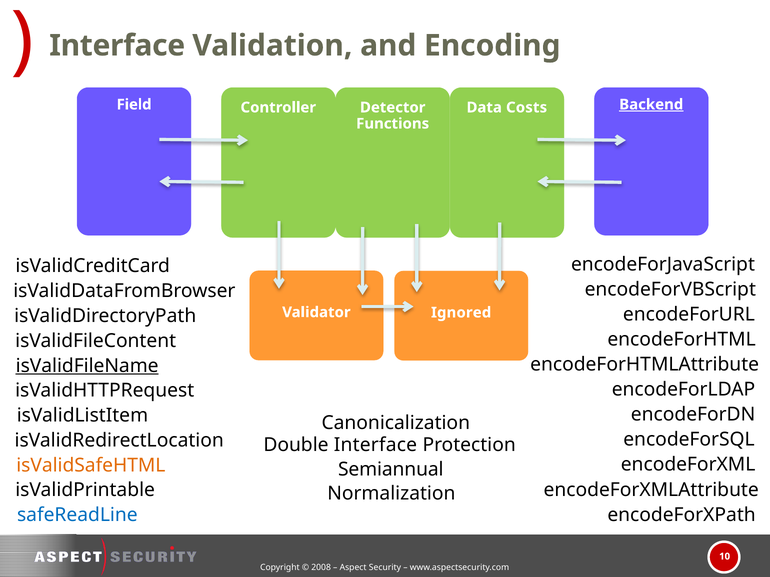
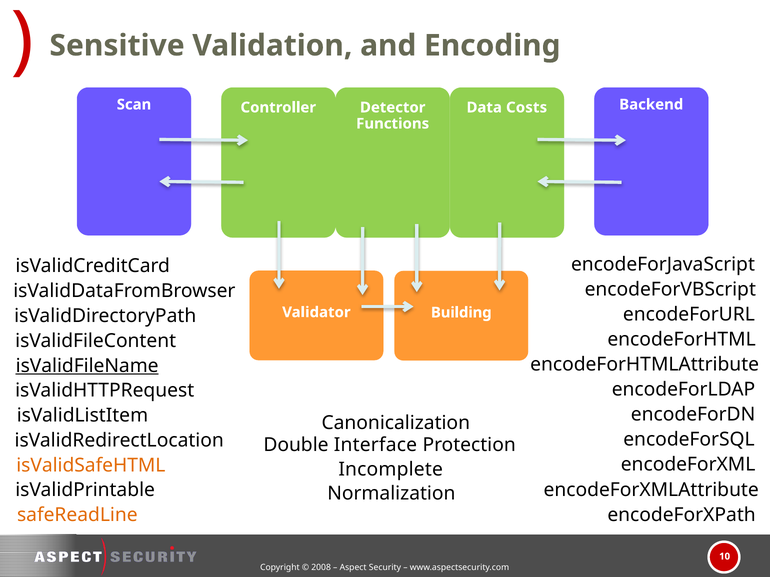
Interface: Interface -> Sensitive (117, 46)
Field: Field -> Scan (134, 105)
Backend underline: present -> none (651, 105)
Ignored: Ignored -> Building (461, 313)
Semiannual: Semiannual -> Incomplete (391, 470)
safeReadLine colour: blue -> orange (77, 515)
